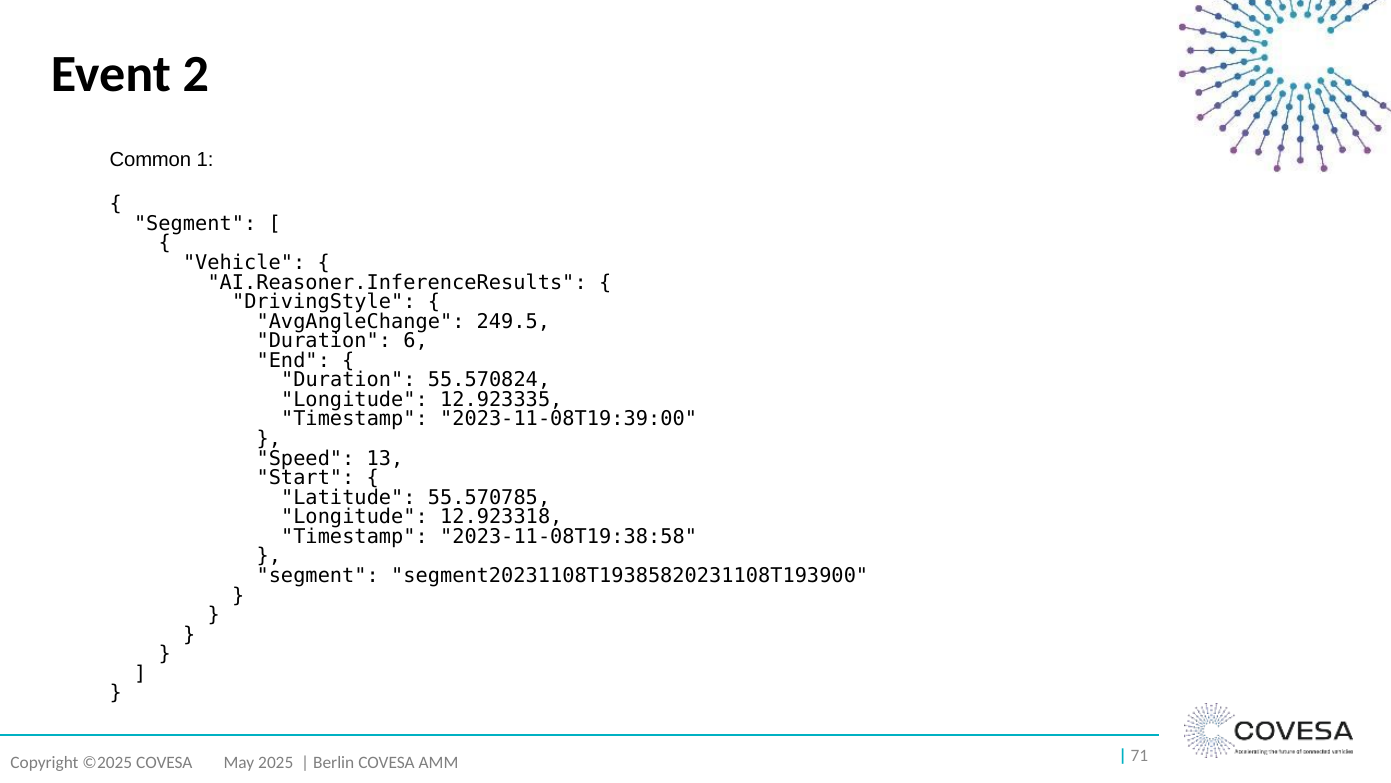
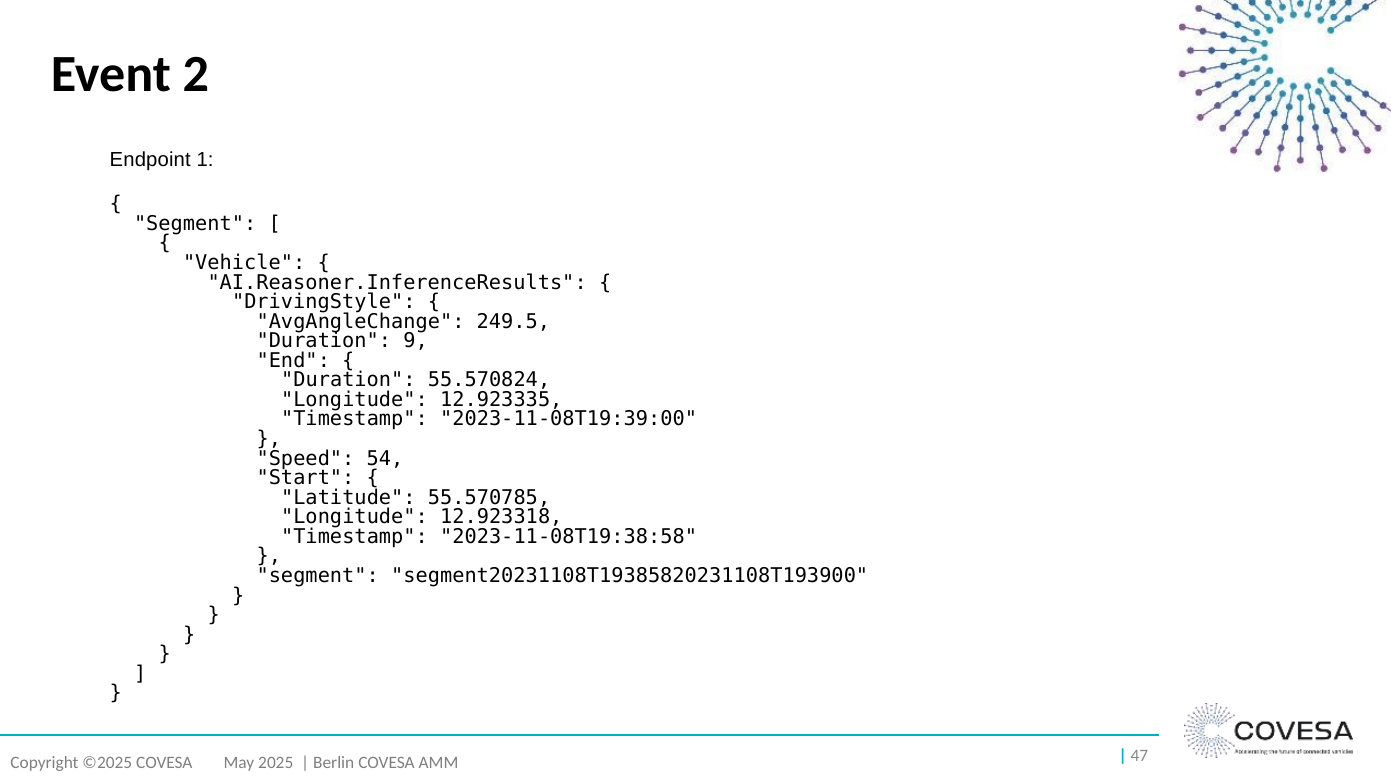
Common: Common -> Endpoint (150, 160)
6: 6 -> 9 (416, 341)
13: 13 -> 54 (385, 458)
71: 71 -> 47 (1139, 755)
